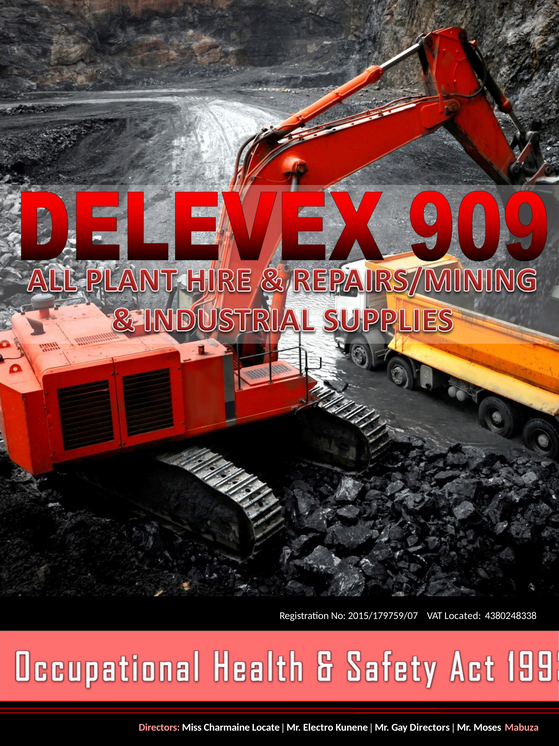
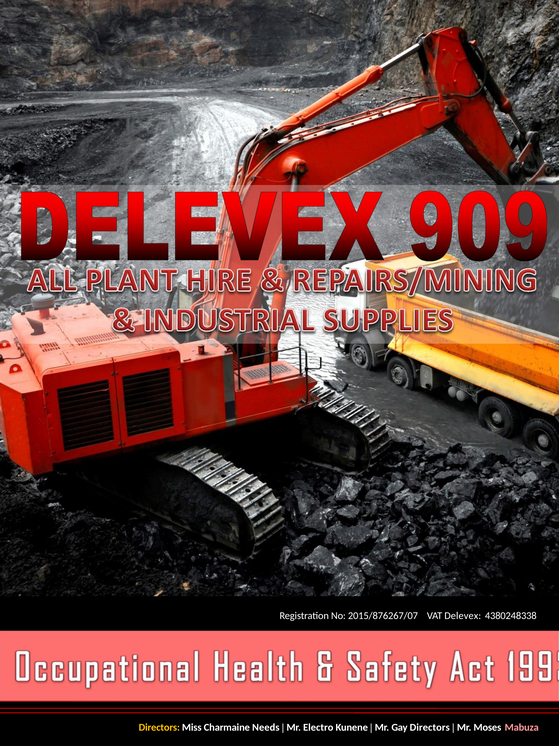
2015/179759/07: 2015/179759/07 -> 2015/876267/07 (383, 615)
Located: Located -> Delevex (463, 615)
Directors colour: pink -> yellow (159, 727)
Locate: Locate -> Needs (266, 727)
